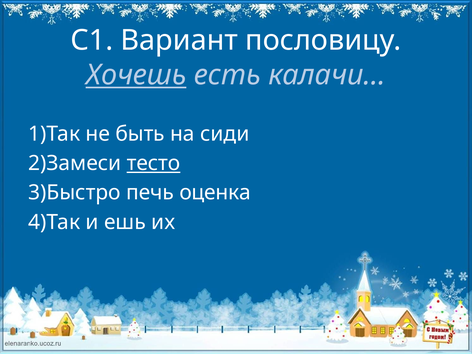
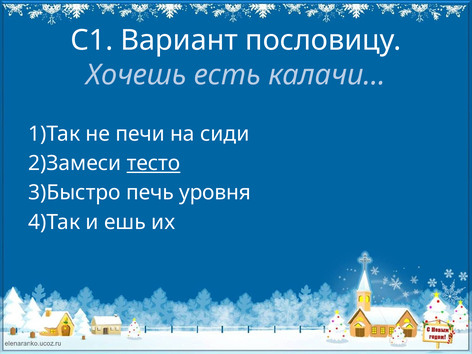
Хочешь underline: present -> none (136, 75)
быть: быть -> печи (140, 134)
оценка: оценка -> уровня (215, 193)
